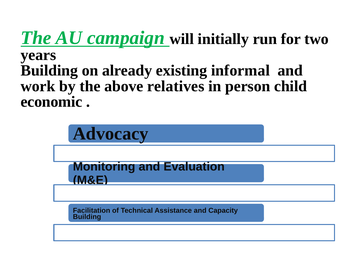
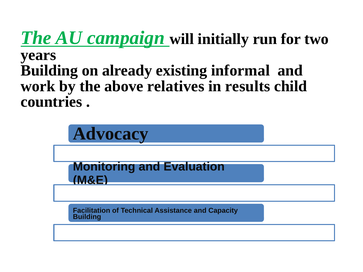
person: person -> results (248, 86)
economic: economic -> countries (51, 102)
